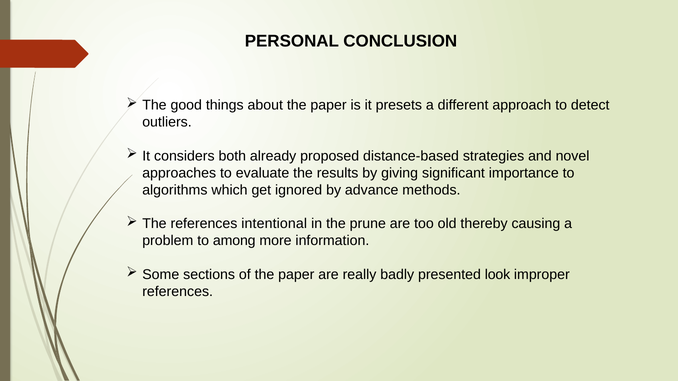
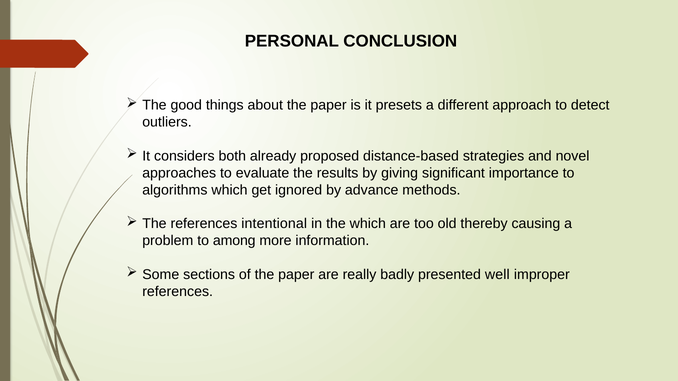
the prune: prune -> which (368, 224)
look: look -> well (497, 275)
